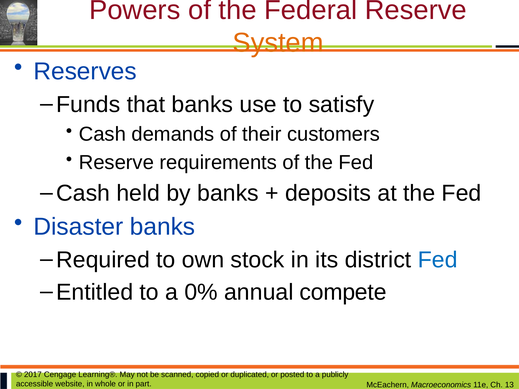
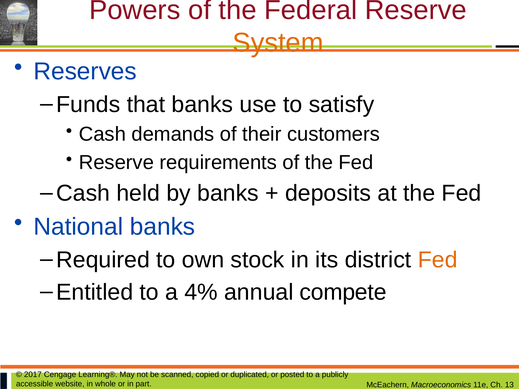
Disaster: Disaster -> National (78, 227)
Fed colour: blue -> orange (438, 260)
0%: 0% -> 4% (201, 292)
